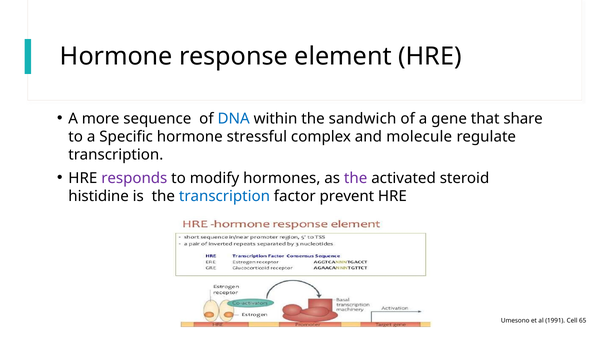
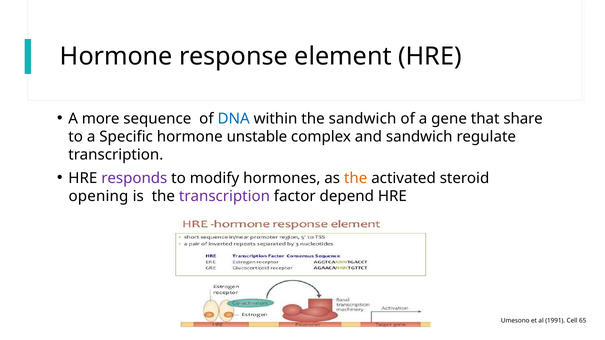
stressful: stressful -> unstable (257, 137)
and molecule: molecule -> sandwich (419, 137)
the colour: purple -> orange (356, 178)
histidine: histidine -> opening (98, 196)
transcription colour: blue -> purple (224, 196)
prevent: prevent -> depend (347, 196)
